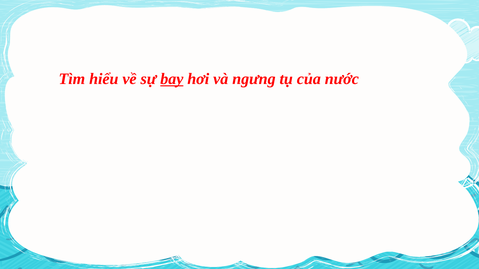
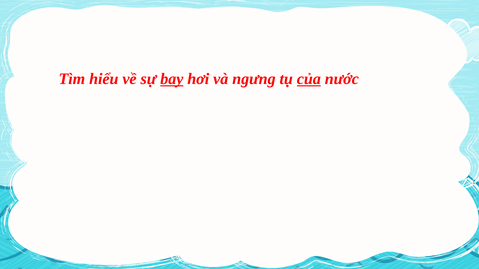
của underline: none -> present (309, 79)
